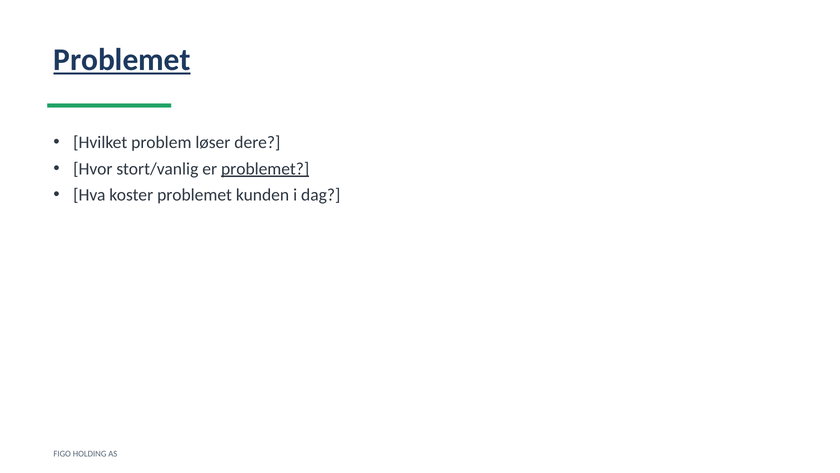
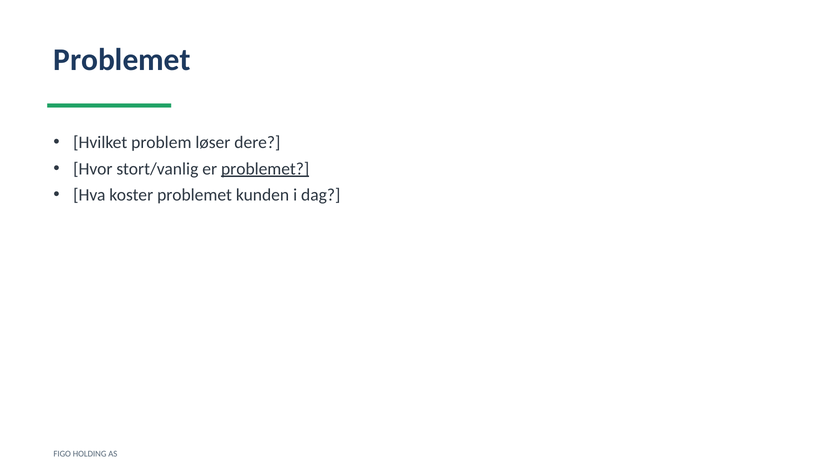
Problemet underline: present -> none (122, 60)
